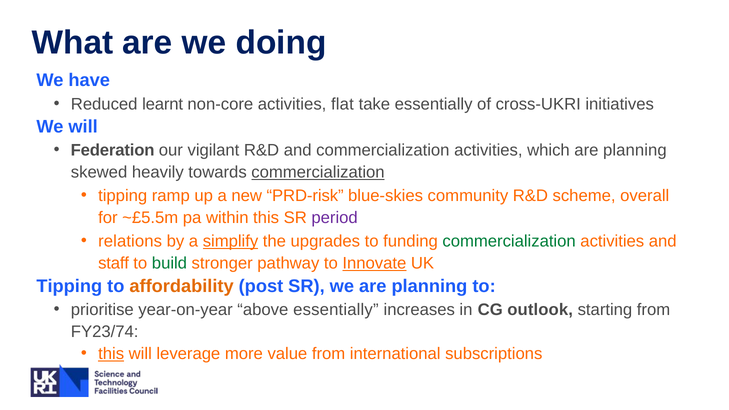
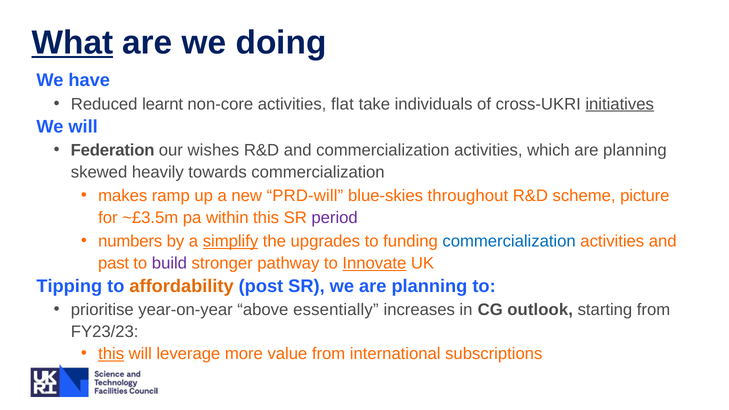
What underline: none -> present (72, 43)
take essentially: essentially -> individuals (434, 104)
initiatives underline: none -> present (620, 104)
vigilant: vigilant -> wishes (213, 150)
commercialization underline: present -> none (318, 172)
tipping: tipping -> makes (123, 196)
PRD-risk: PRD-risk -> PRD-will (305, 196)
community: community -> throughout (468, 196)
overall: overall -> picture (645, 196)
~£5.5m: ~£5.5m -> ~£3.5m (150, 218)
relations: relations -> numbers (130, 241)
commercialization colour: green -> blue (509, 241)
staff: staff -> past (114, 263)
build colour: green -> purple (169, 263)
FY23/74: FY23/74 -> FY23/23 (105, 332)
